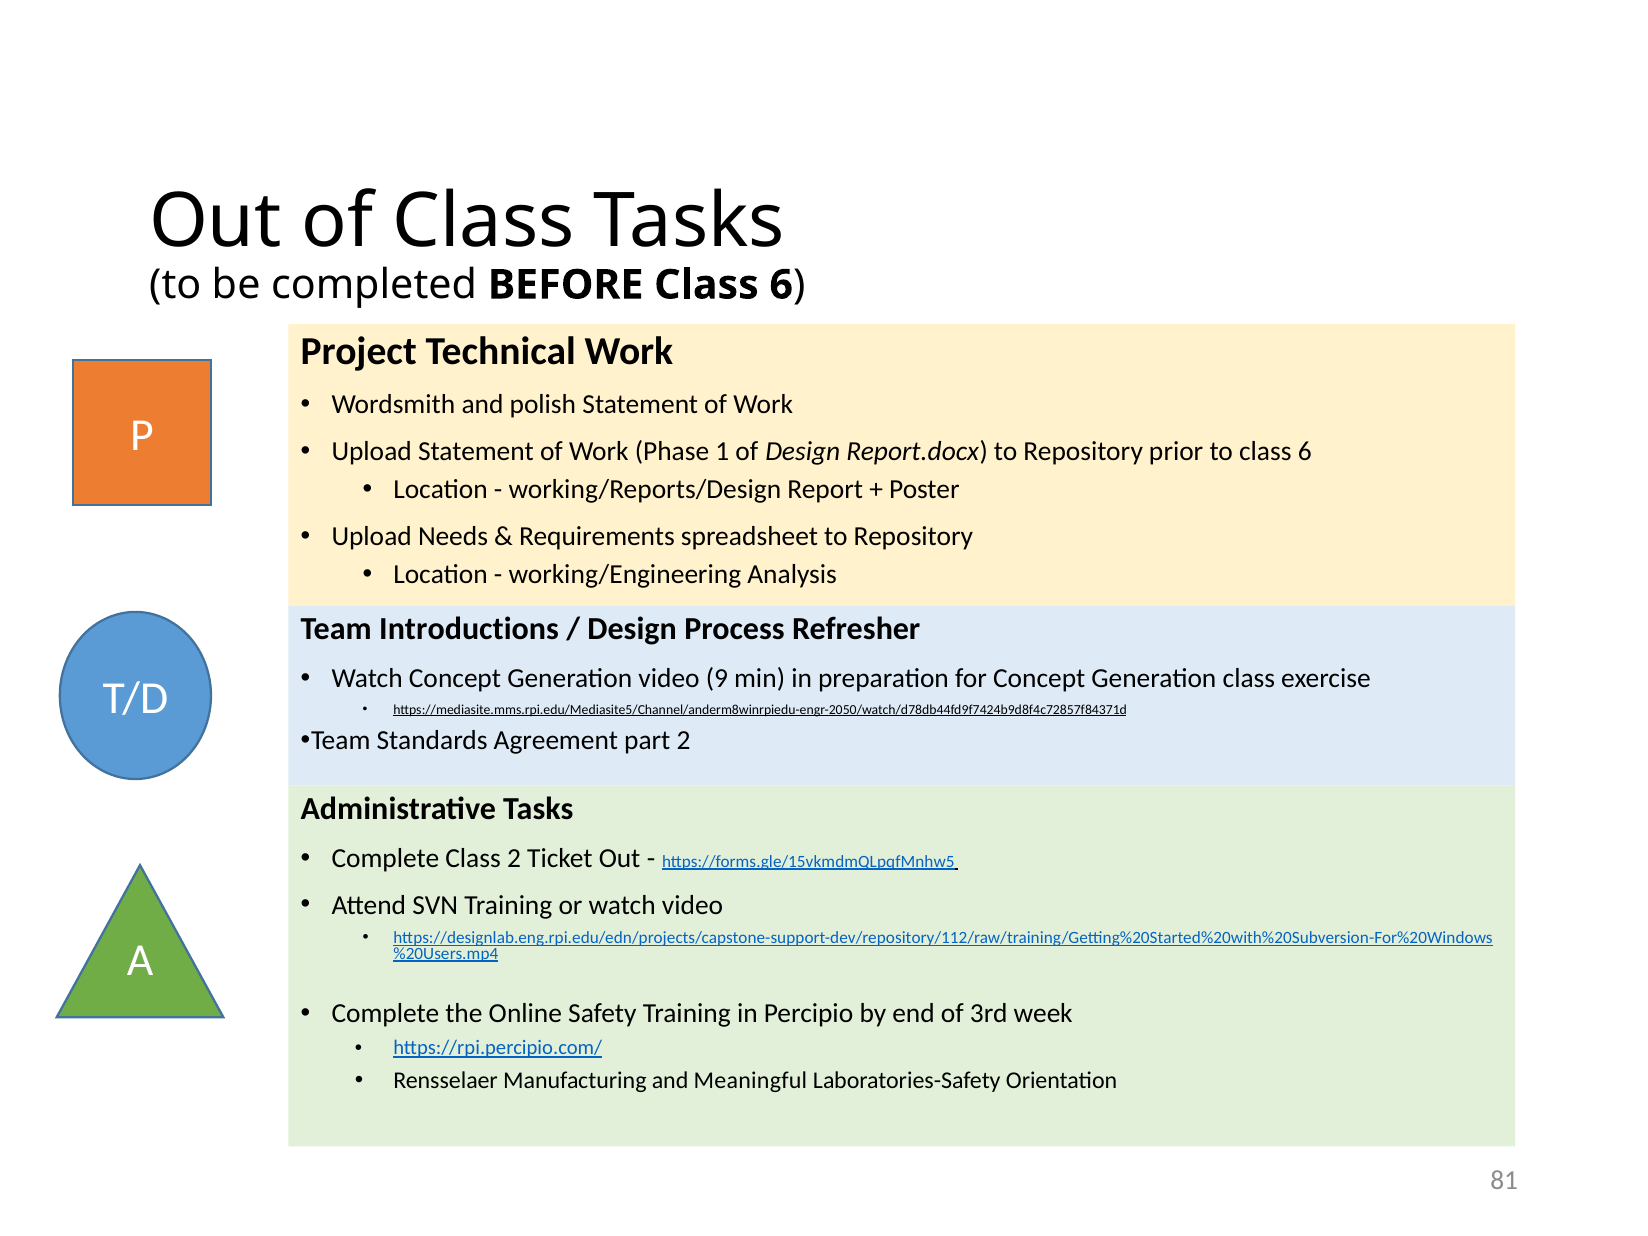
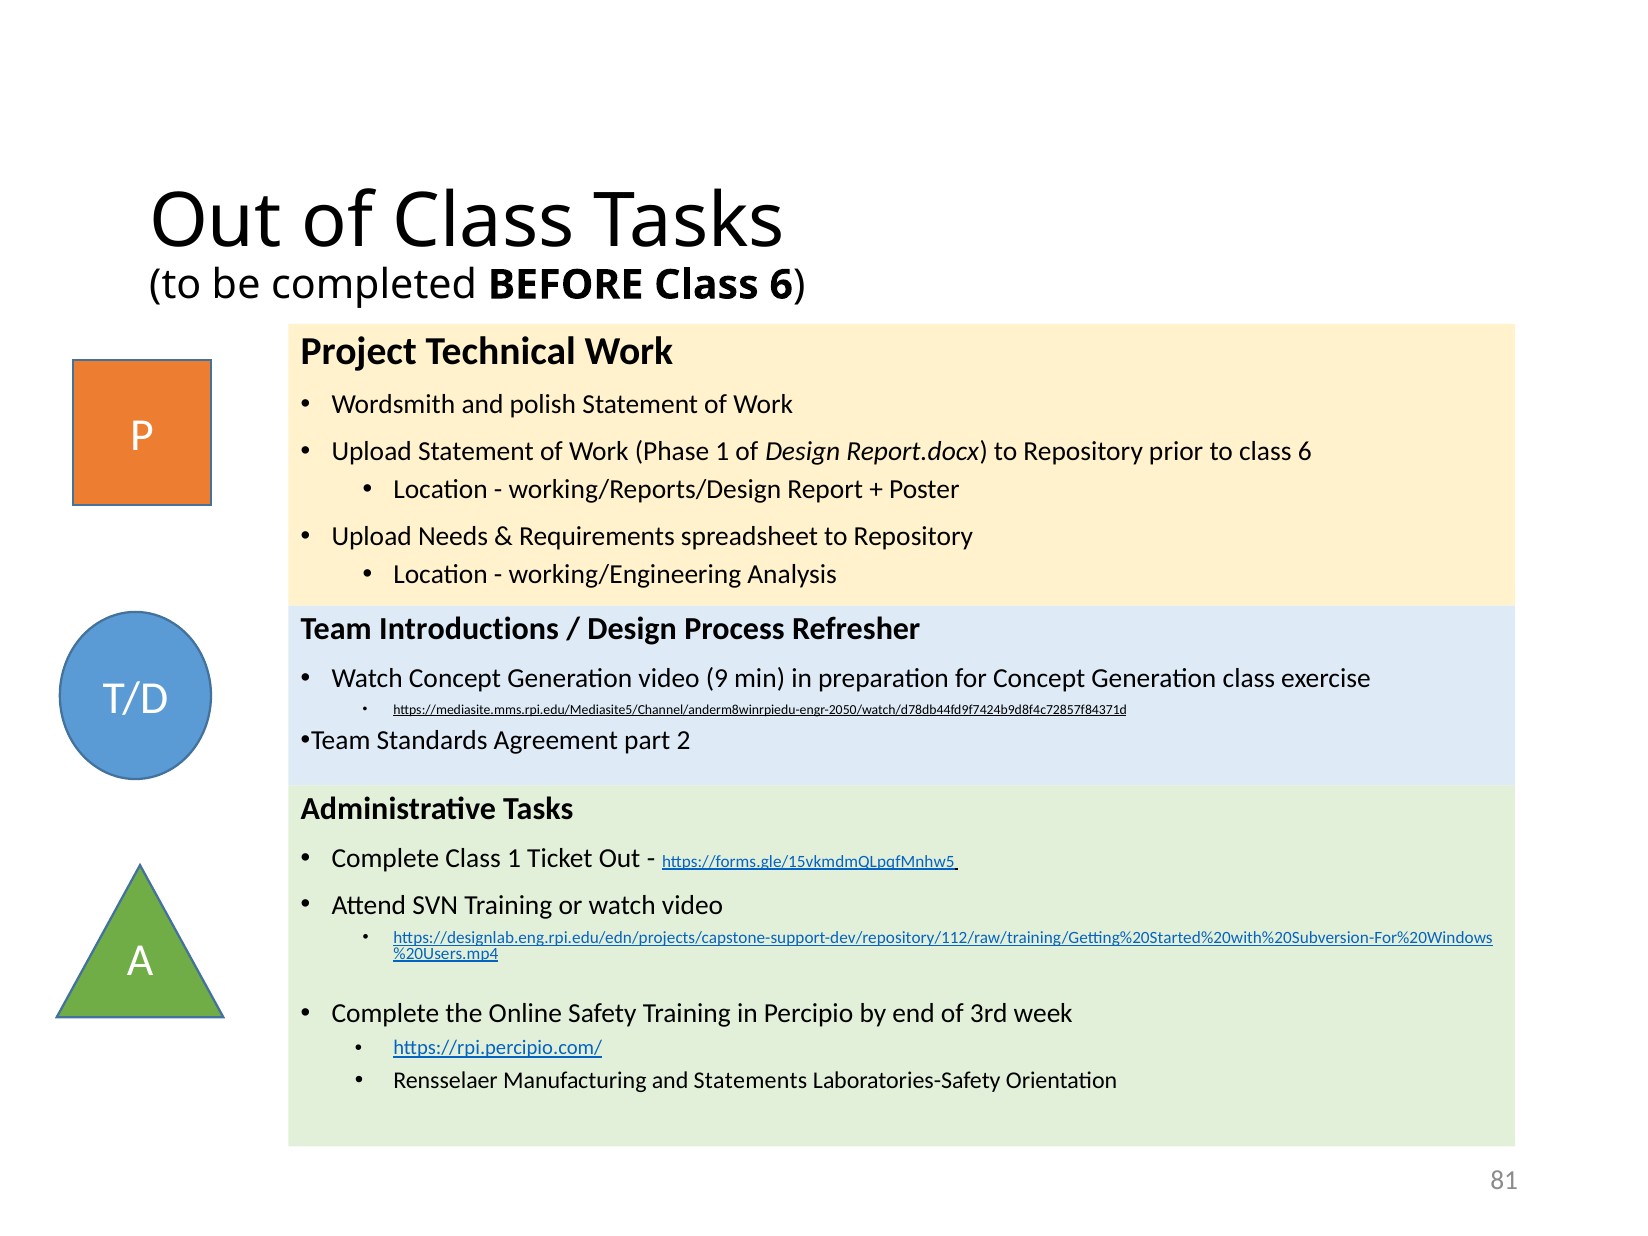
Class 2: 2 -> 1 (514, 858)
Meaningful: Meaningful -> Statements (750, 1081)
